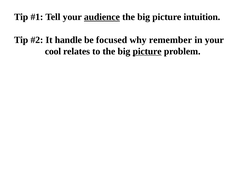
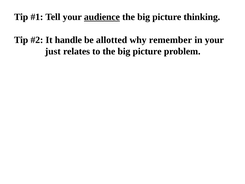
intuition: intuition -> thinking (202, 17)
focused: focused -> allotted (112, 40)
cool: cool -> just (53, 51)
picture underline: present -> none (147, 51)
